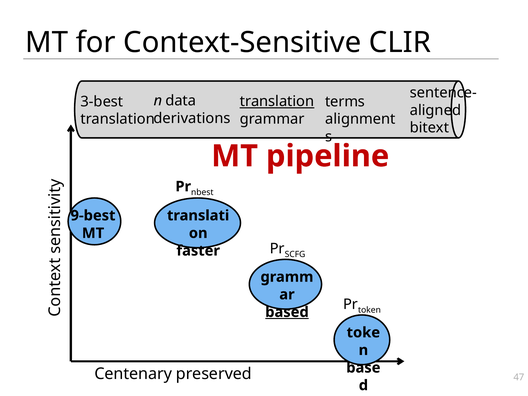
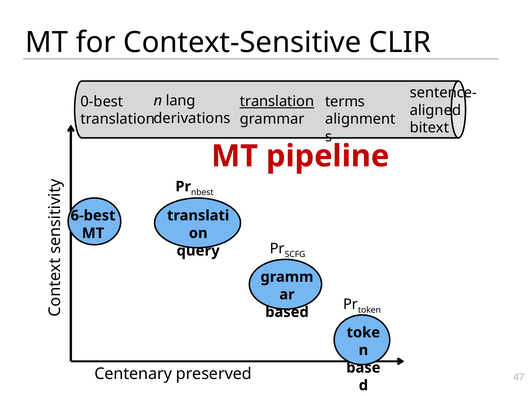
data: data -> lang (181, 101)
3-best: 3-best -> 0-best (102, 102)
9-best: 9-best -> 6-best (93, 216)
faster: faster -> query (198, 251)
based underline: present -> none (287, 312)
